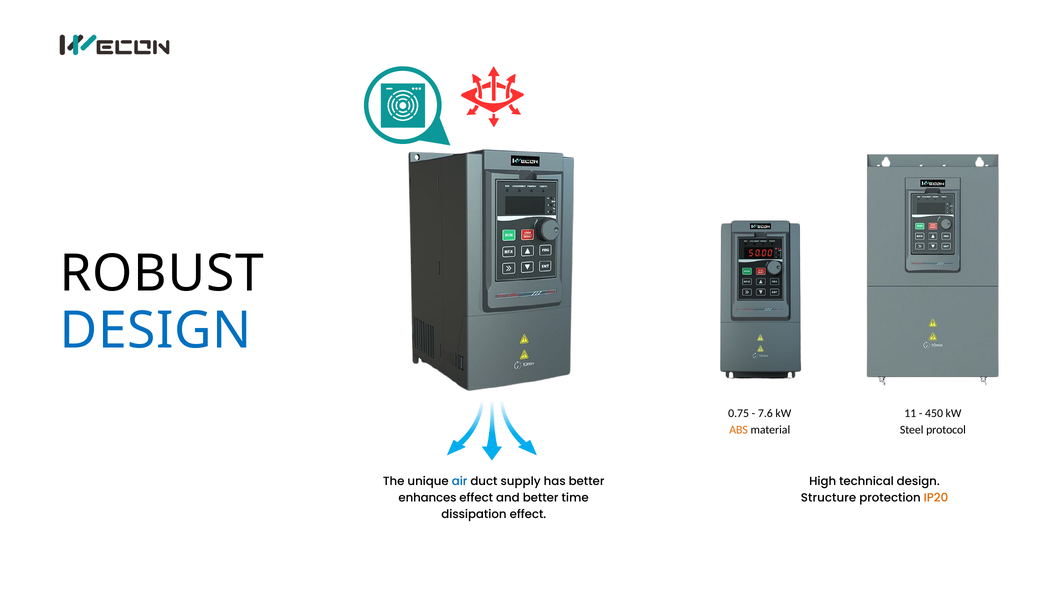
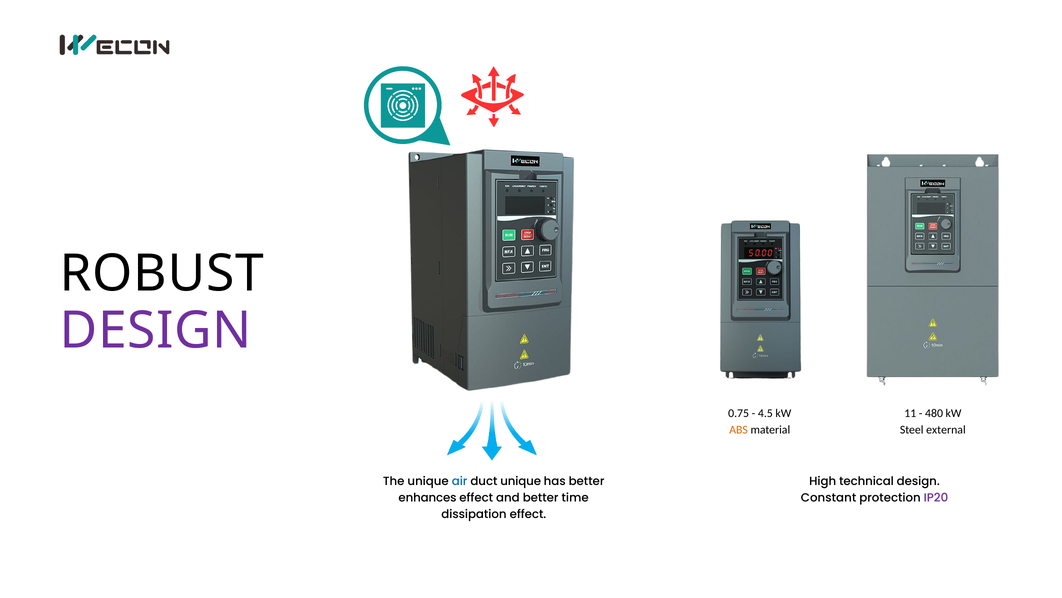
DESIGN colour: blue -> purple (156, 330)
7.6: 7.6 -> 4.5 (765, 413)
450: 450 -> 480 (934, 413)
protocol: protocol -> external (946, 430)
duct supply: supply -> unique (521, 481)
Structure: Structure -> Constant (829, 497)
IP20 colour: orange -> purple (936, 497)
